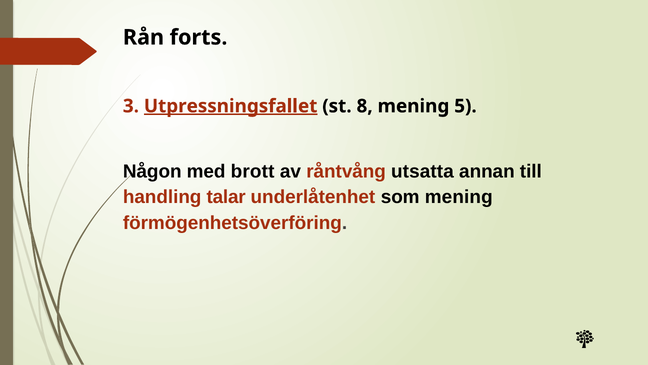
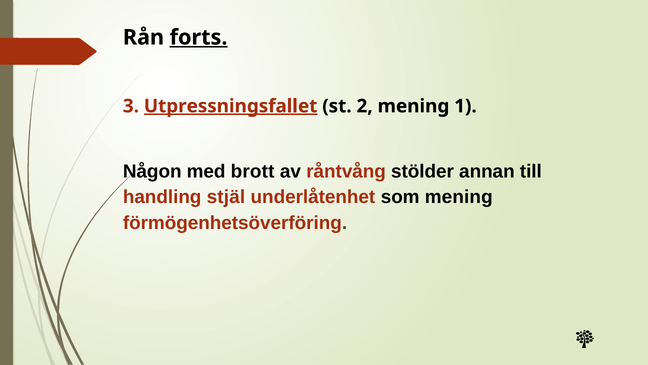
forts underline: none -> present (199, 37)
8: 8 -> 2 (365, 106)
5: 5 -> 1 (465, 106)
utsatta: utsatta -> stölder (423, 171)
talar: talar -> stjäl (226, 197)
